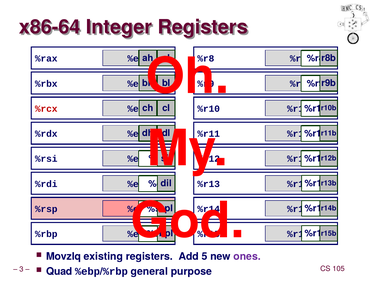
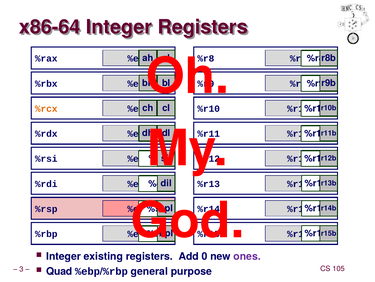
%rcx colour: red -> orange (46, 108)
Movzlq: Movzlq -> Integer (63, 256)
5: 5 -> 0 (205, 256)
